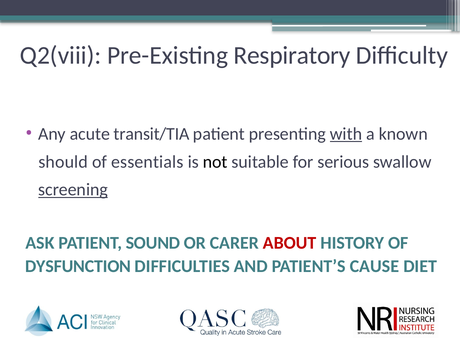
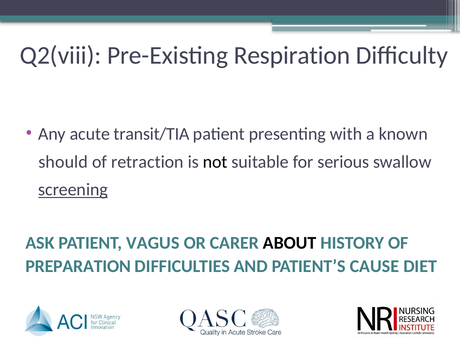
Respiratory: Respiratory -> Respiration (292, 55)
with underline: present -> none (346, 134)
essentials: essentials -> retraction (147, 162)
SOUND: SOUND -> VAGUS (153, 243)
ABOUT colour: red -> black (290, 243)
DYSFUNCTION: DYSFUNCTION -> PREPARATION (78, 266)
